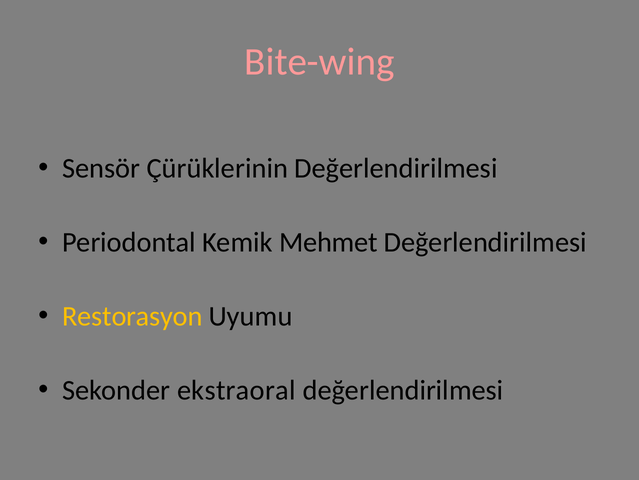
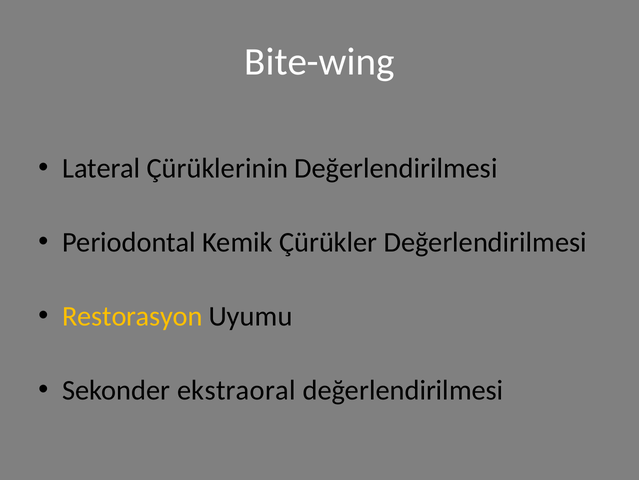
Bite-wing colour: pink -> white (319, 62)
Sensör: Sensör -> Lateral (101, 168)
Mehmet: Mehmet -> Çürükler (328, 242)
